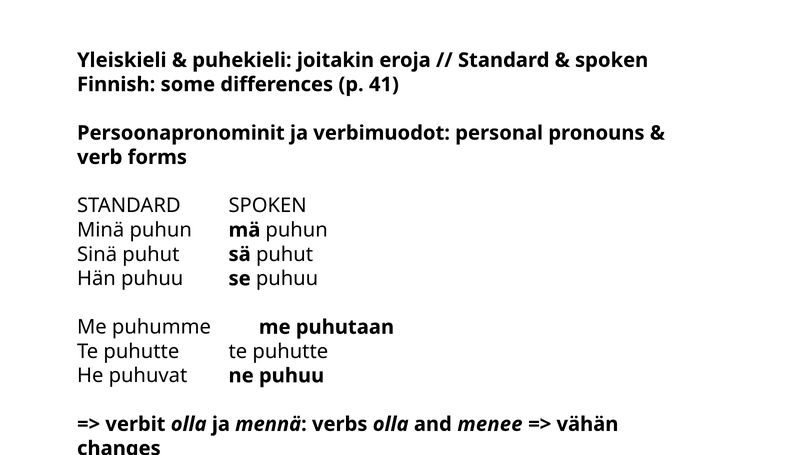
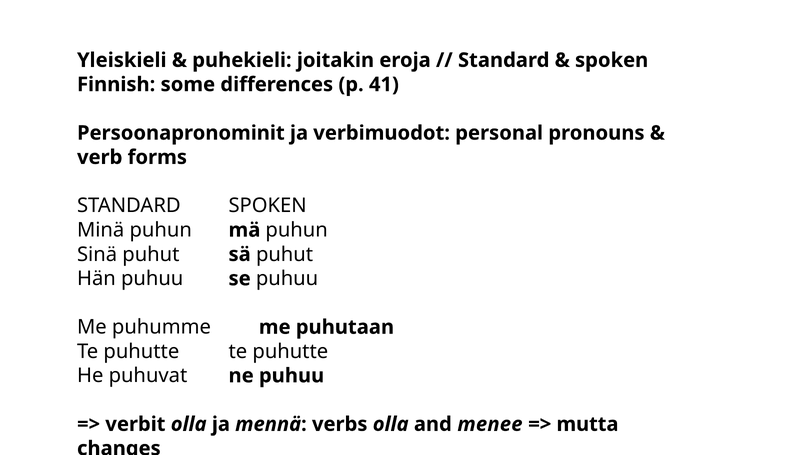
vähän: vähän -> mutta (587, 424)
